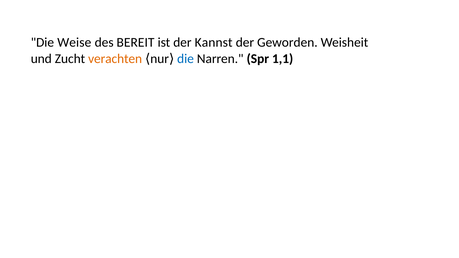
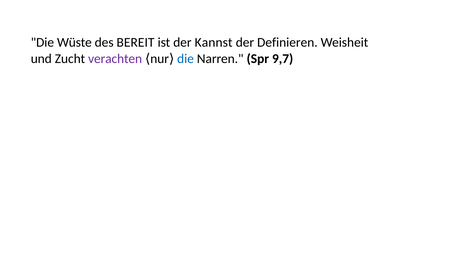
Weise: Weise -> Wüste (74, 43)
Geworden: Geworden -> Definieren (287, 43)
1,1: 1,1 -> 9,7 (283, 59)
verachten colour: orange -> purple (115, 59)
